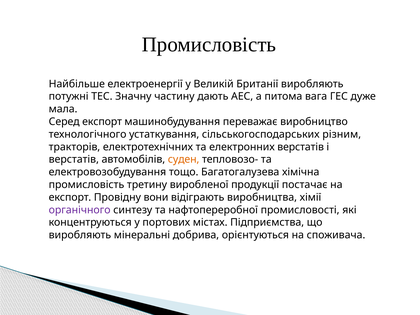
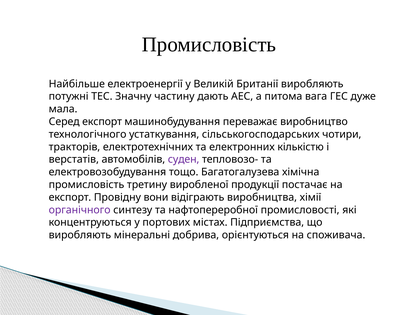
різним: різним -> чотири (342, 134)
електронних верстатів: верстатів -> кількістю (301, 147)
суден colour: orange -> purple (184, 159)
